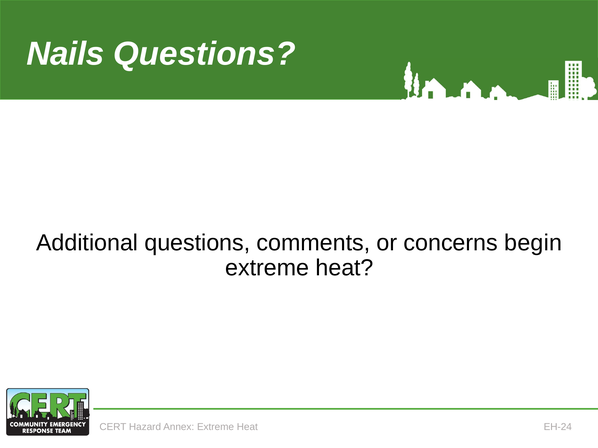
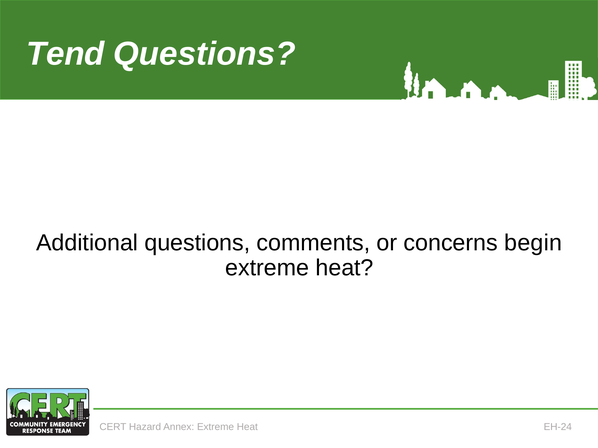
Nails: Nails -> Tend (65, 54)
